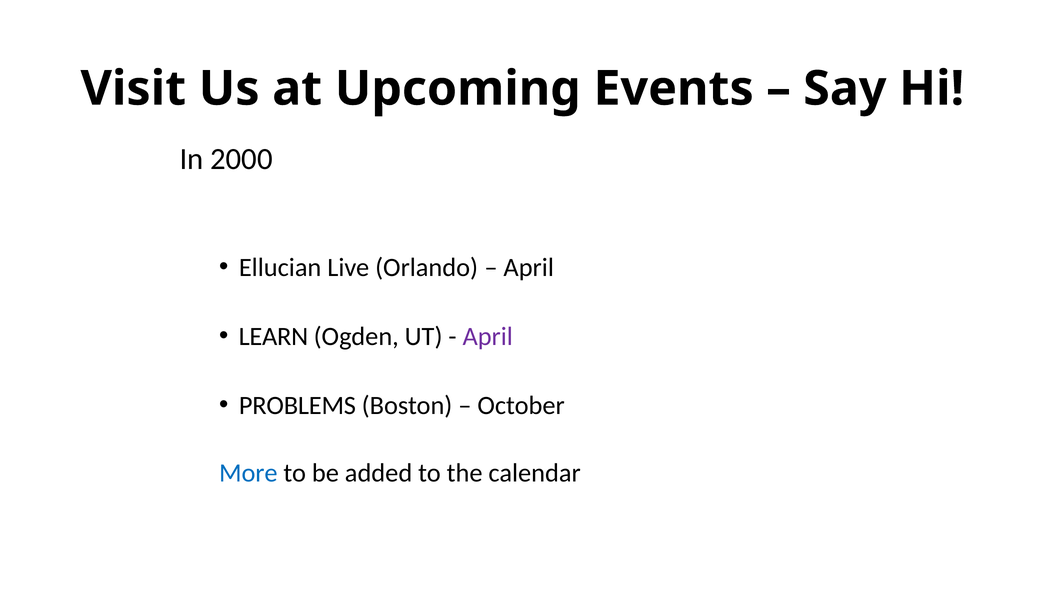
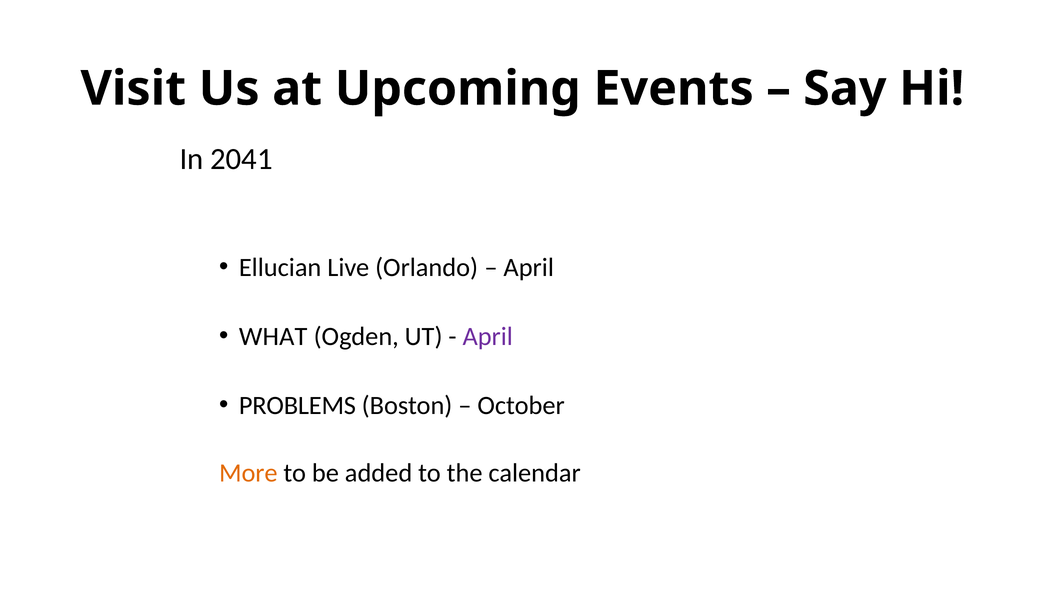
2000: 2000 -> 2041 (241, 159)
LEARN: LEARN -> WHAT (273, 337)
More colour: blue -> orange (248, 473)
